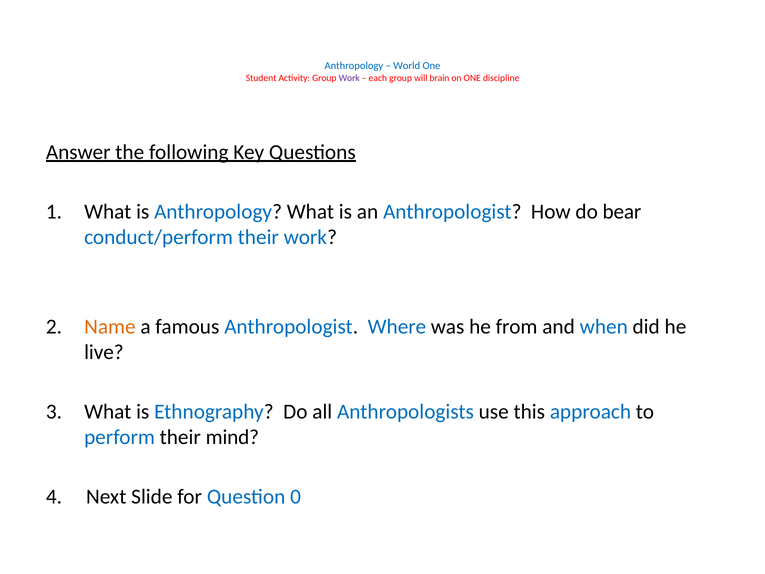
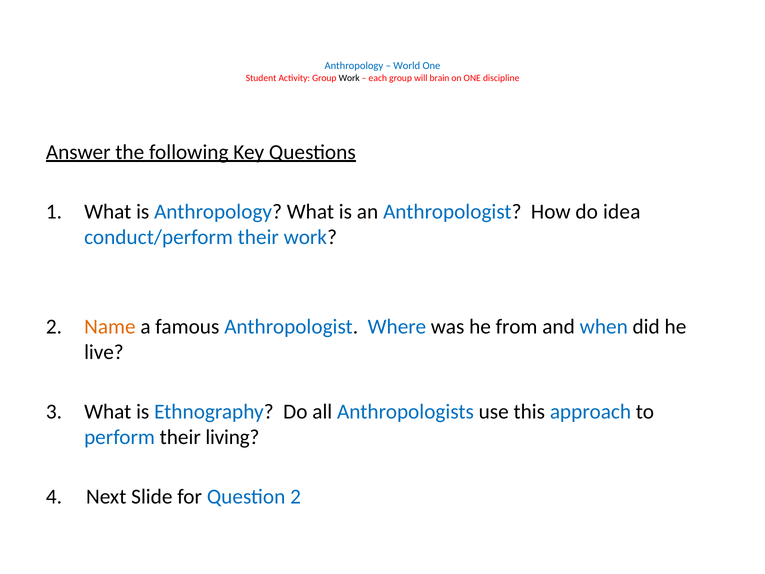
Work colour: purple -> black (349, 78)
bear: bear -> idea (622, 212)
mind: mind -> living (232, 437)
Question 0: 0 -> 2 (296, 497)
